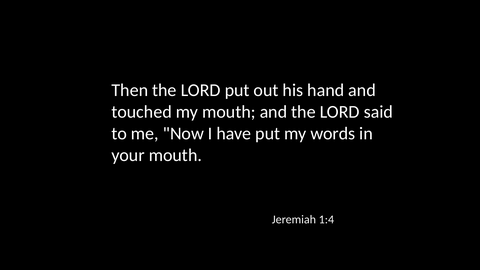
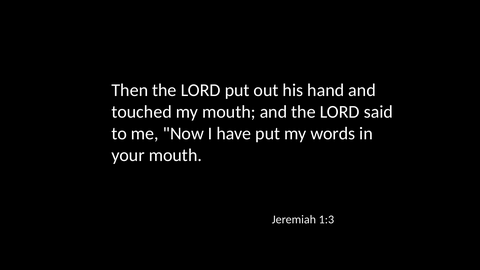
1:4: 1:4 -> 1:3 (326, 220)
